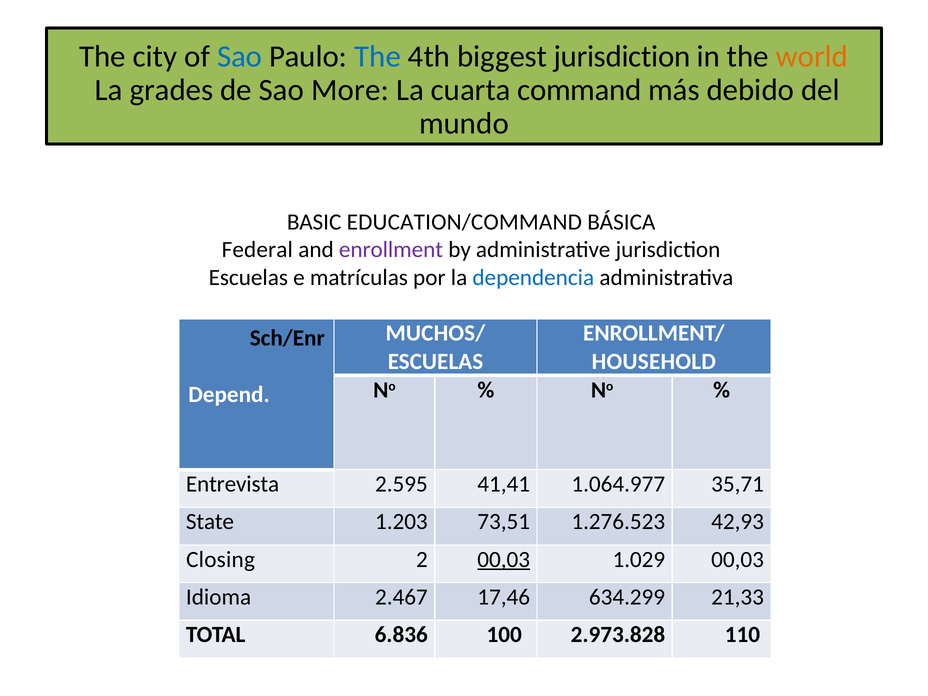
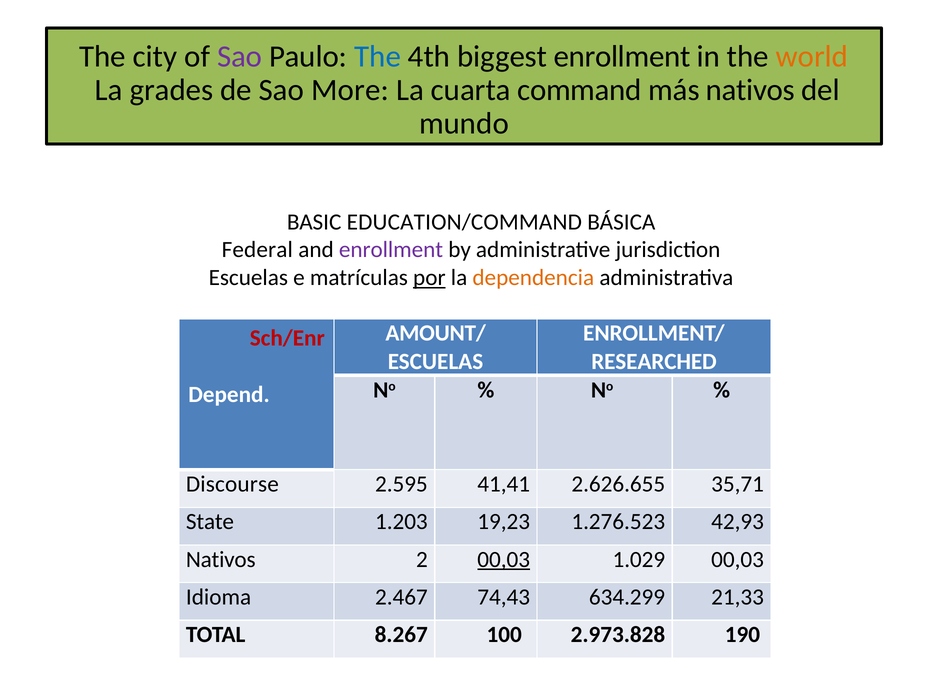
Sao colour: blue -> purple (240, 57)
biggest jurisdiction: jurisdiction -> enrollment (622, 57)
más debido: debido -> nativos (750, 90)
por underline: none -> present (429, 278)
dependencia colour: blue -> orange (533, 278)
MUCHOS/: MUCHOS/ -> AMOUNT/ (436, 333)
Sch/Enr colour: black -> red (287, 338)
HOUSEHOLD: HOUSEHOLD -> RESEARCHED (654, 362)
Entrevista: Entrevista -> Discourse (232, 484)
1.064.977: 1.064.977 -> 2.626.655 (618, 484)
73,51: 73,51 -> 19,23 (504, 522)
Closing: Closing -> Nativos (221, 559)
17,46: 17,46 -> 74,43 (504, 597)
6.836: 6.836 -> 8.267 (401, 635)
110: 110 -> 190 (742, 635)
